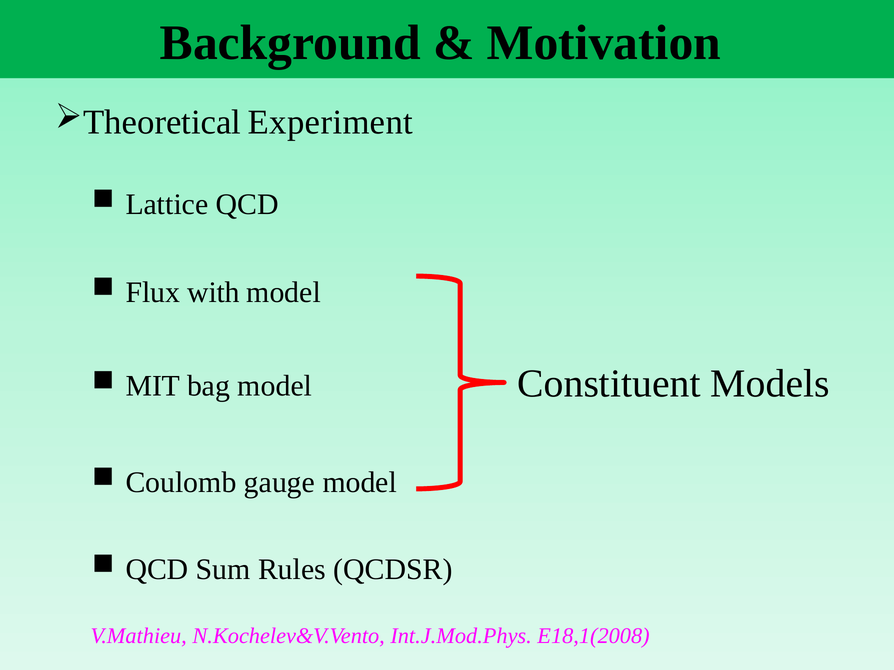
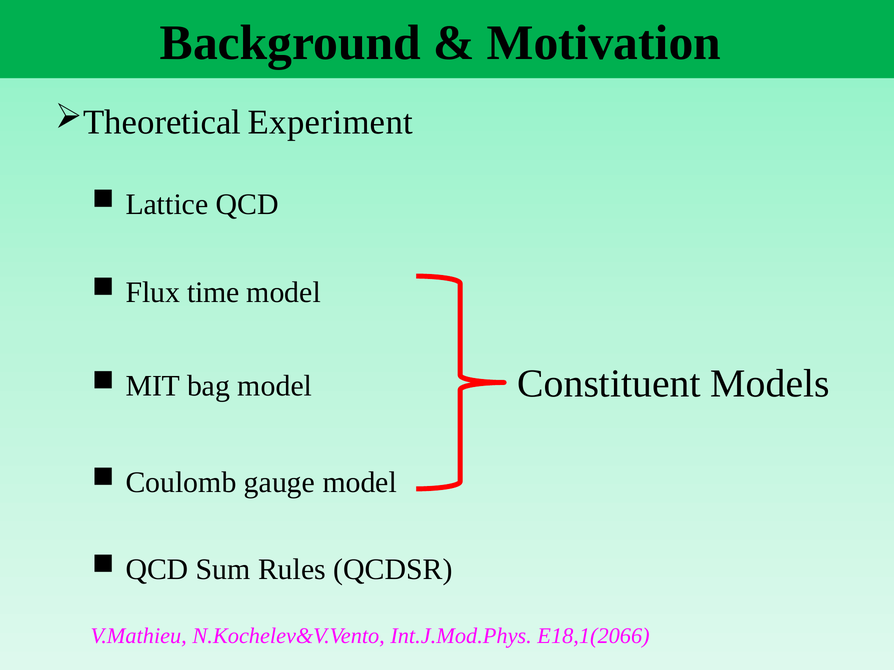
with: with -> time (213, 292)
E18,1(2008: E18,1(2008 -> E18,1(2066 (594, 636)
